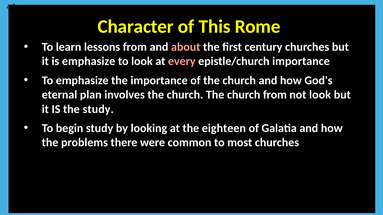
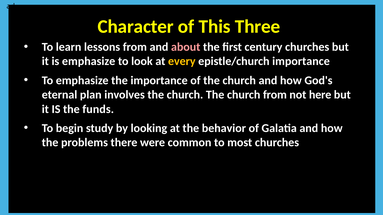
Rome: Rome -> Three (258, 27)
every colour: pink -> yellow (182, 61)
not look: look -> here (320, 95)
the study: study -> funds (98, 109)
eighteen: eighteen -> behavior (224, 128)
